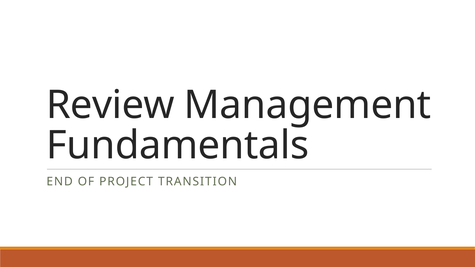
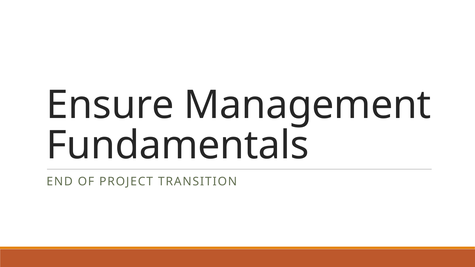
Review: Review -> Ensure (110, 105)
